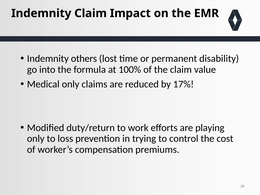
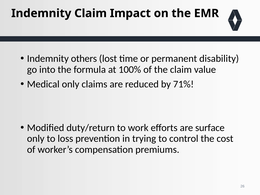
17%: 17% -> 71% (183, 84)
playing: playing -> surface (210, 128)
